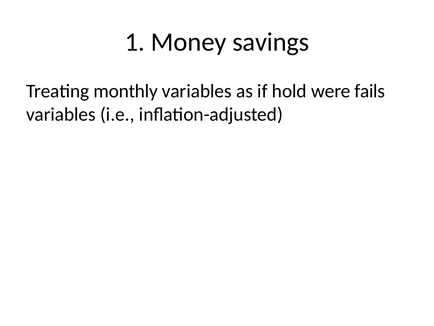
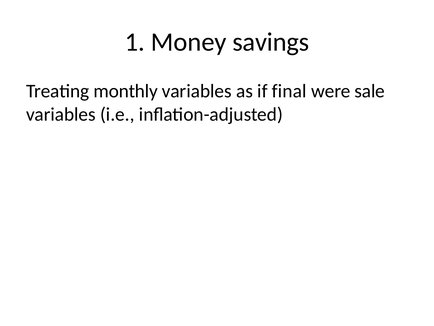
hold: hold -> final (289, 91)
fails: fails -> sale (370, 91)
